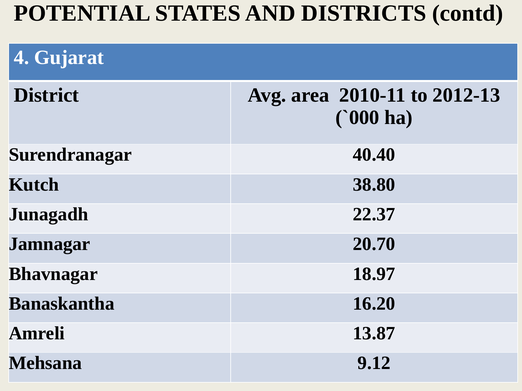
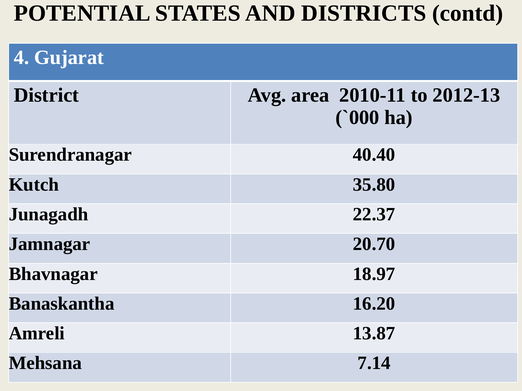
38.80: 38.80 -> 35.80 (374, 185)
9.12: 9.12 -> 7.14 (374, 364)
